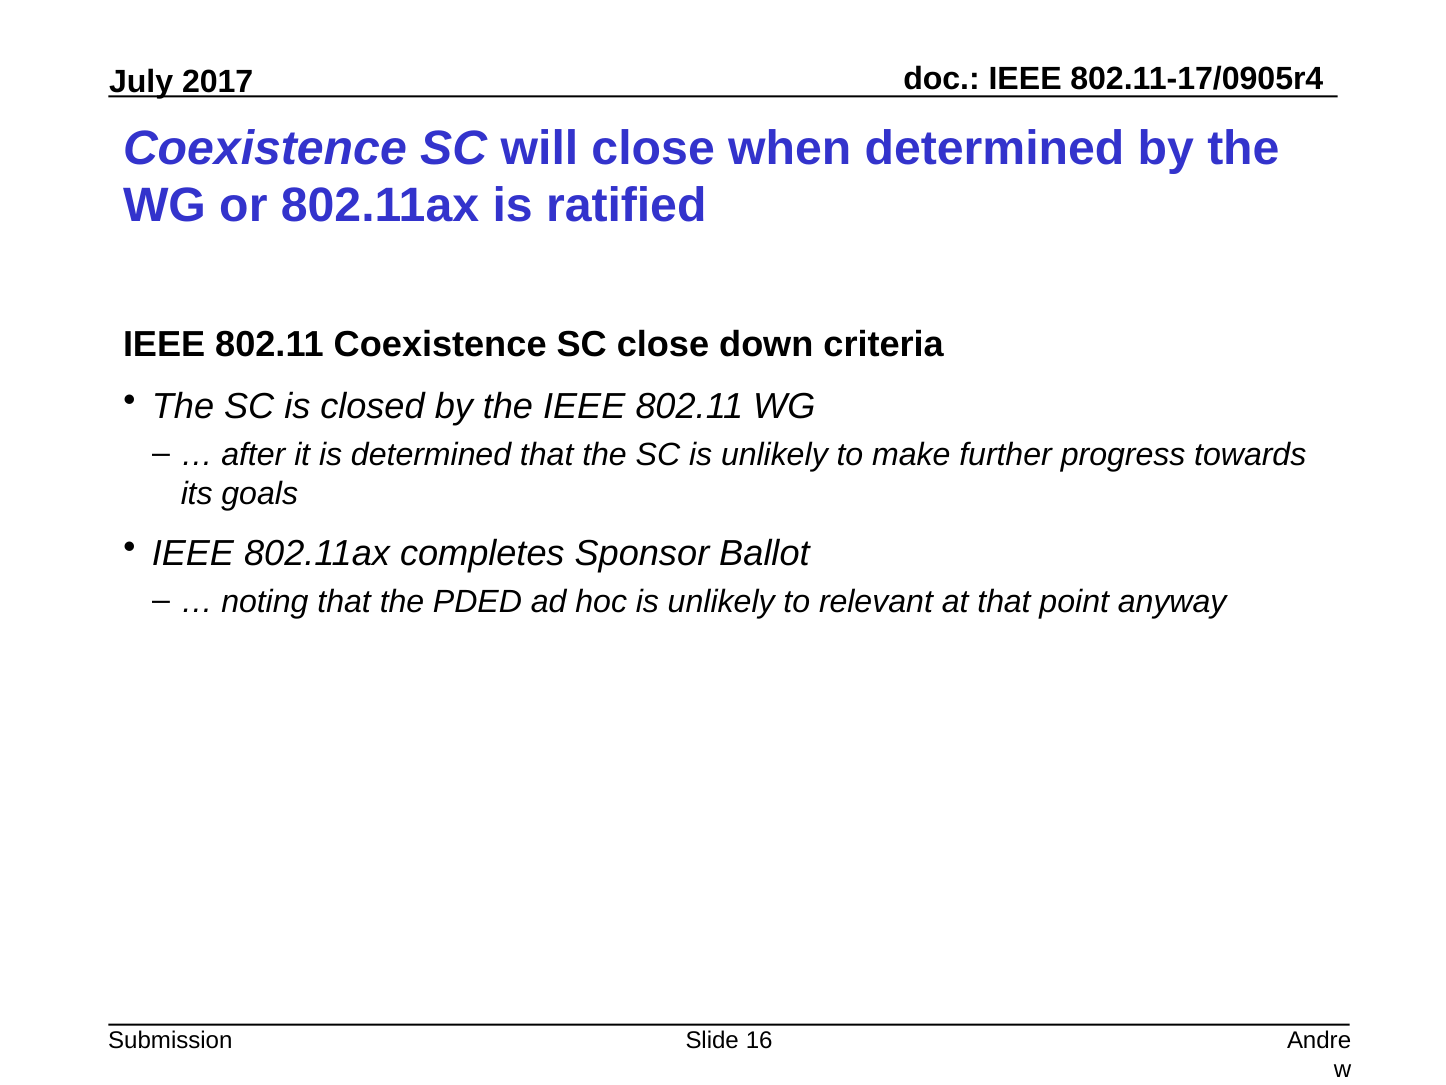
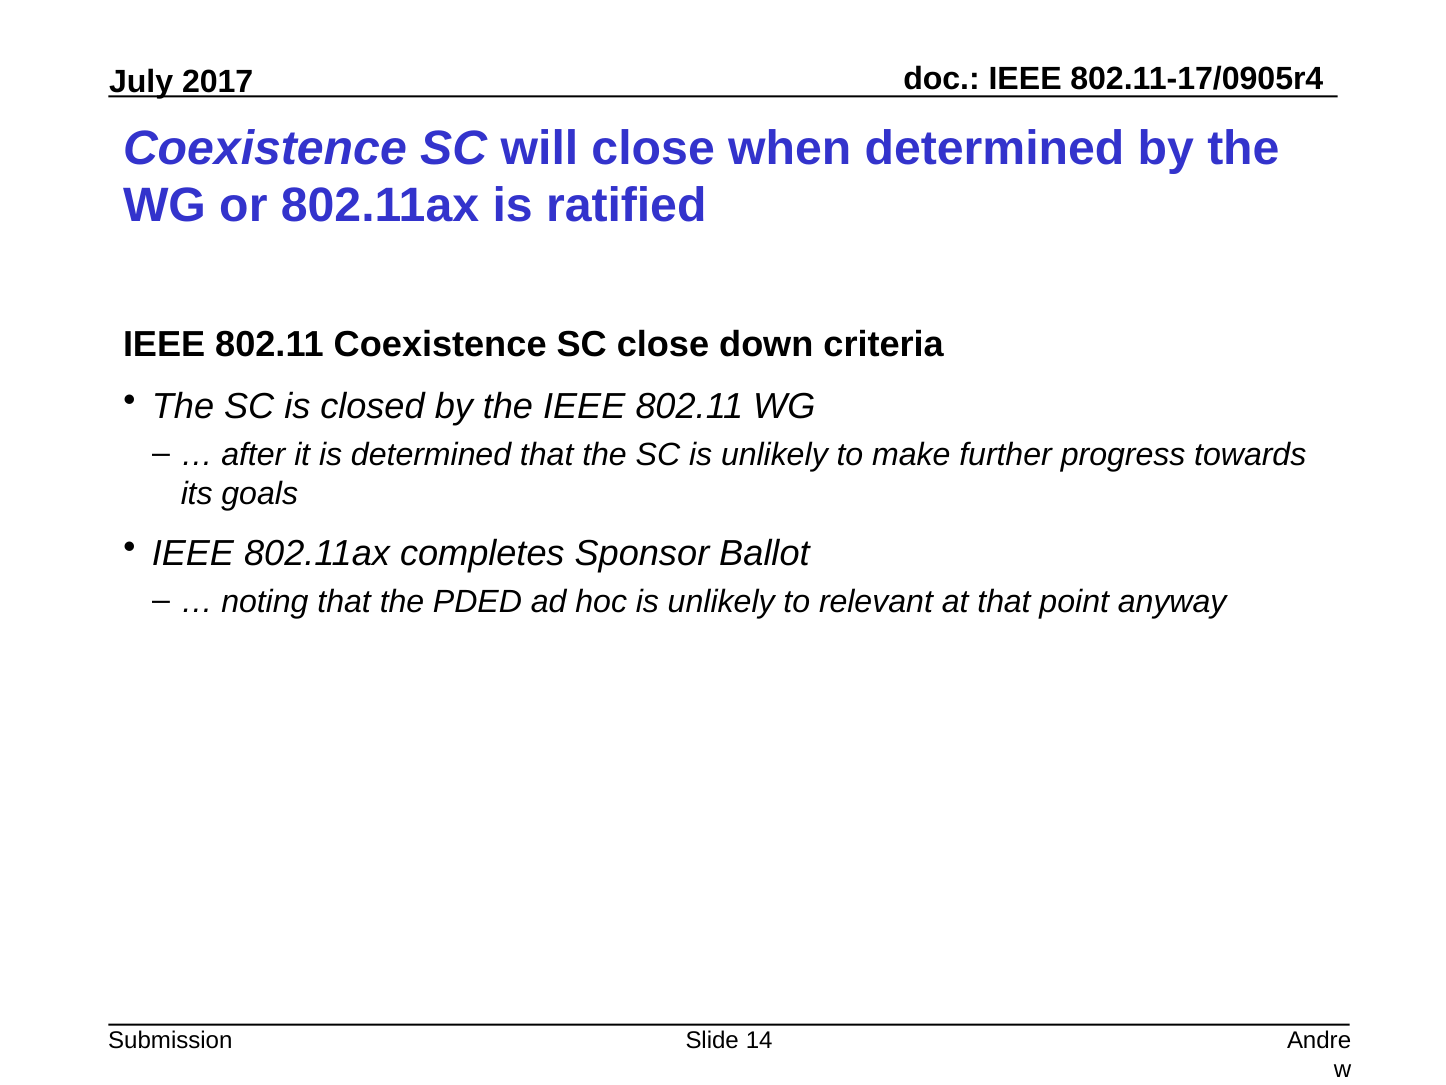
16: 16 -> 14 (759, 1040)
